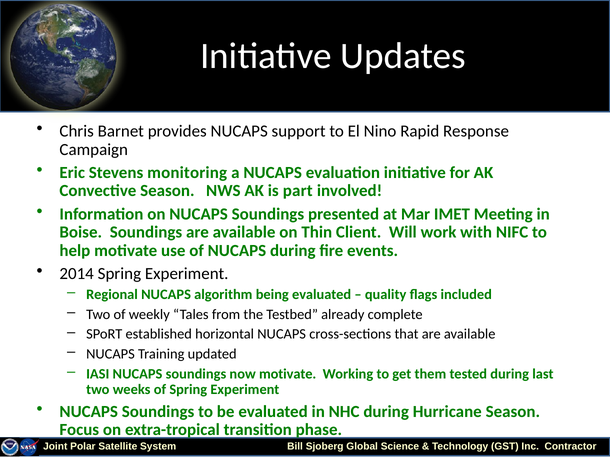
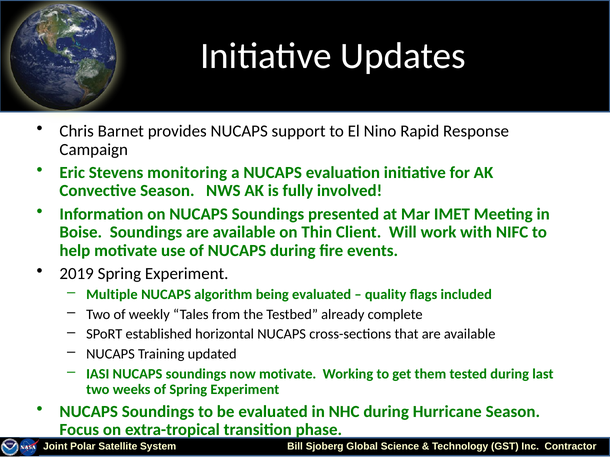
part: part -> fully (298, 191)
2014: 2014 -> 2019 (77, 274)
Regional: Regional -> Multiple (112, 295)
